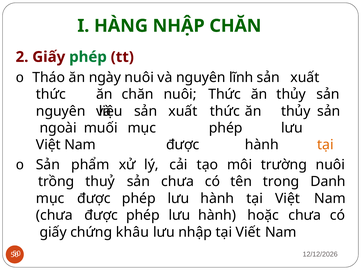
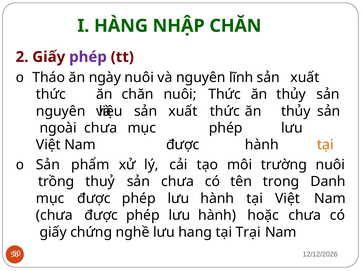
phép colour: green -> purple (88, 57)
ngoài muối: muối -> chưa (101, 128)
khâu: khâu -> nghề (133, 232)
lưu nhập: nhập -> hang (195, 232)
Viết: Viết -> Trại (248, 232)
